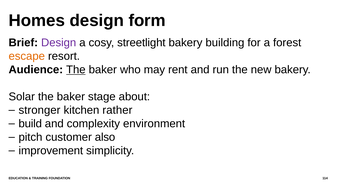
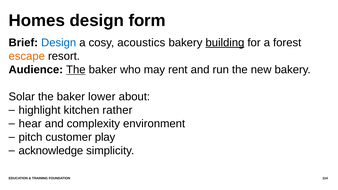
Design colour: purple -> blue (59, 43)
streetlight: streetlight -> acoustics (141, 43)
building underline: none -> present (225, 43)
stage: stage -> lower (102, 97)
stronger: stronger -> highlight (40, 110)
build: build -> hear (30, 124)
also: also -> play (105, 137)
improvement: improvement -> acknowledge (51, 151)
